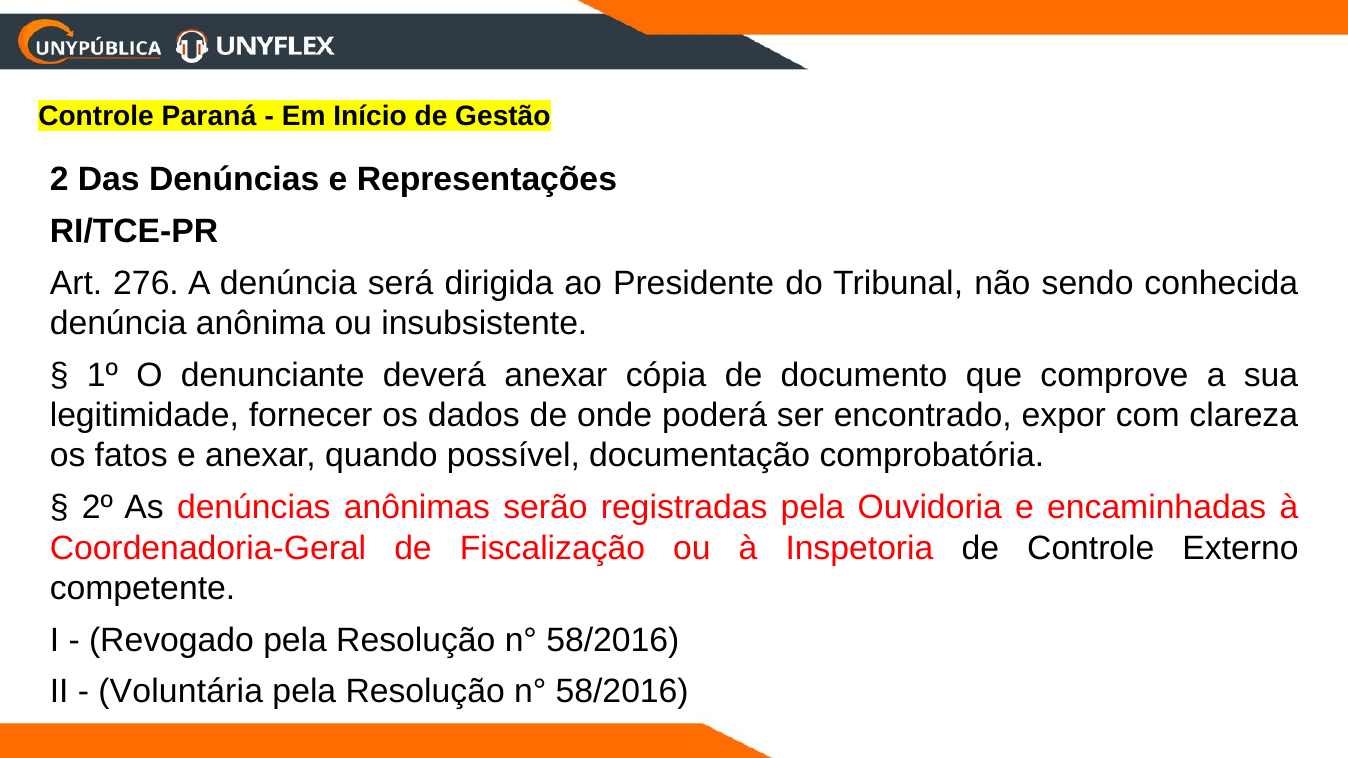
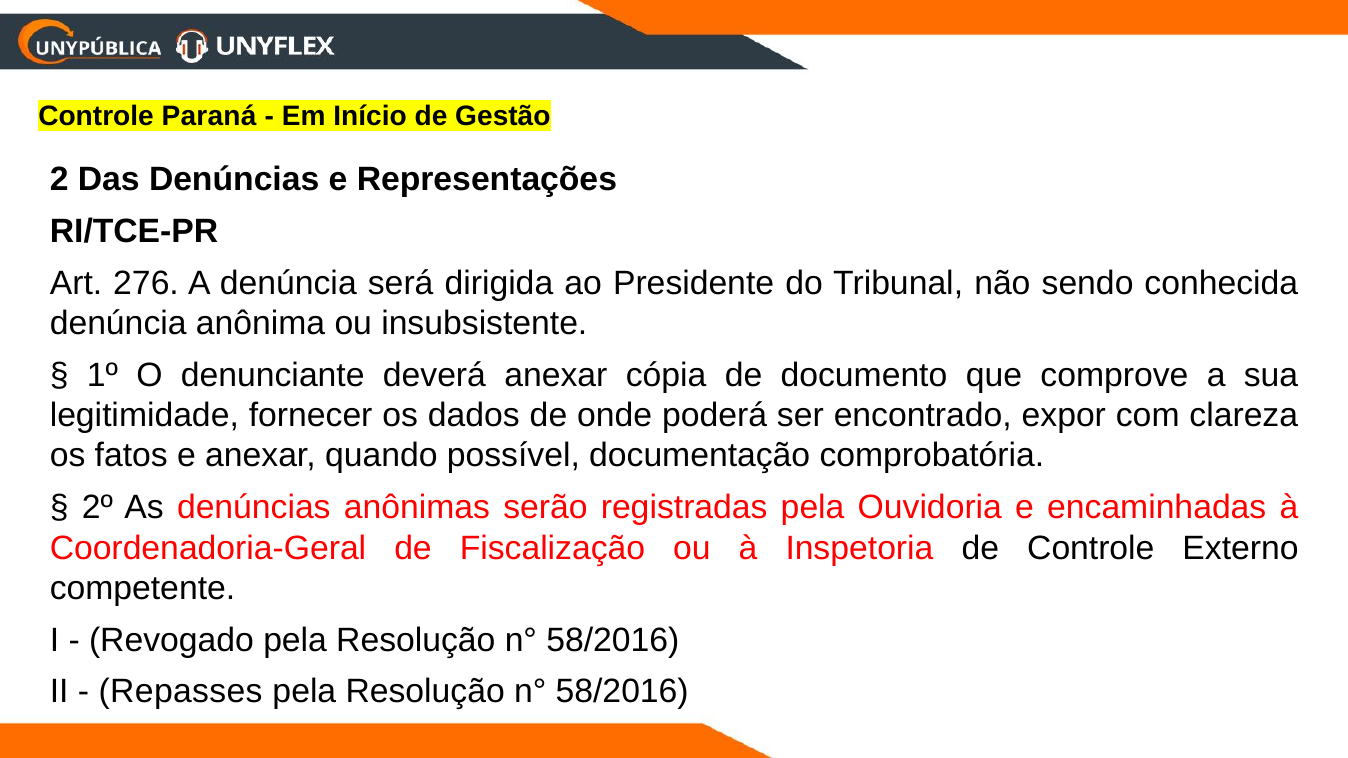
Voluntária: Voluntária -> Repasses (181, 692)
